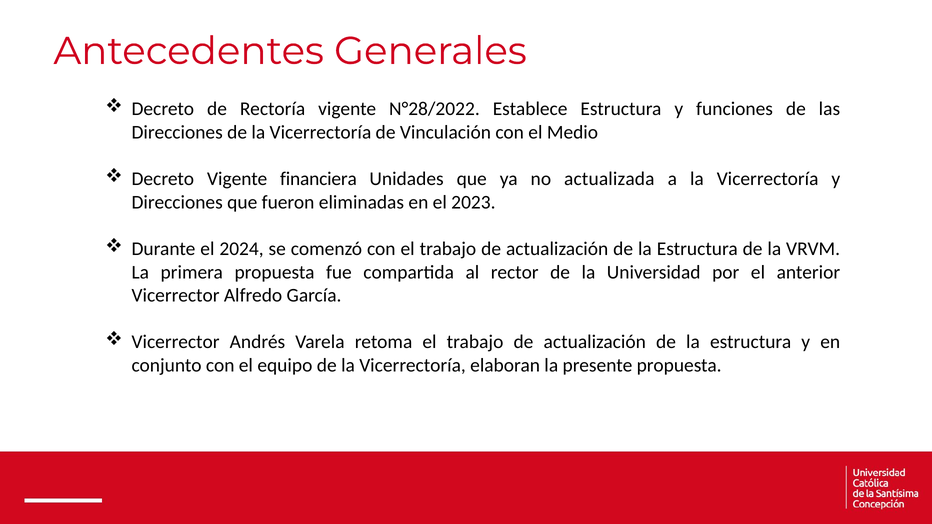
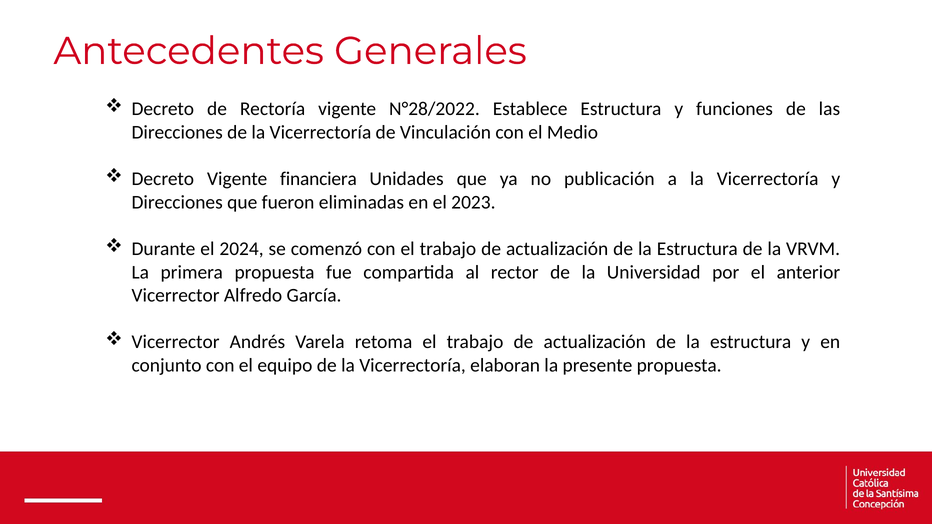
actualizada: actualizada -> publicación (609, 179)
